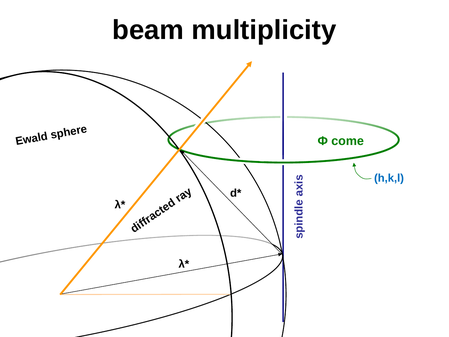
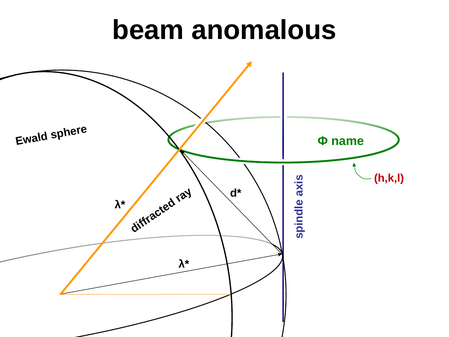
multiplicity: multiplicity -> anomalous (264, 30)
come: come -> name (348, 141)
h,k,l colour: blue -> red (389, 178)
